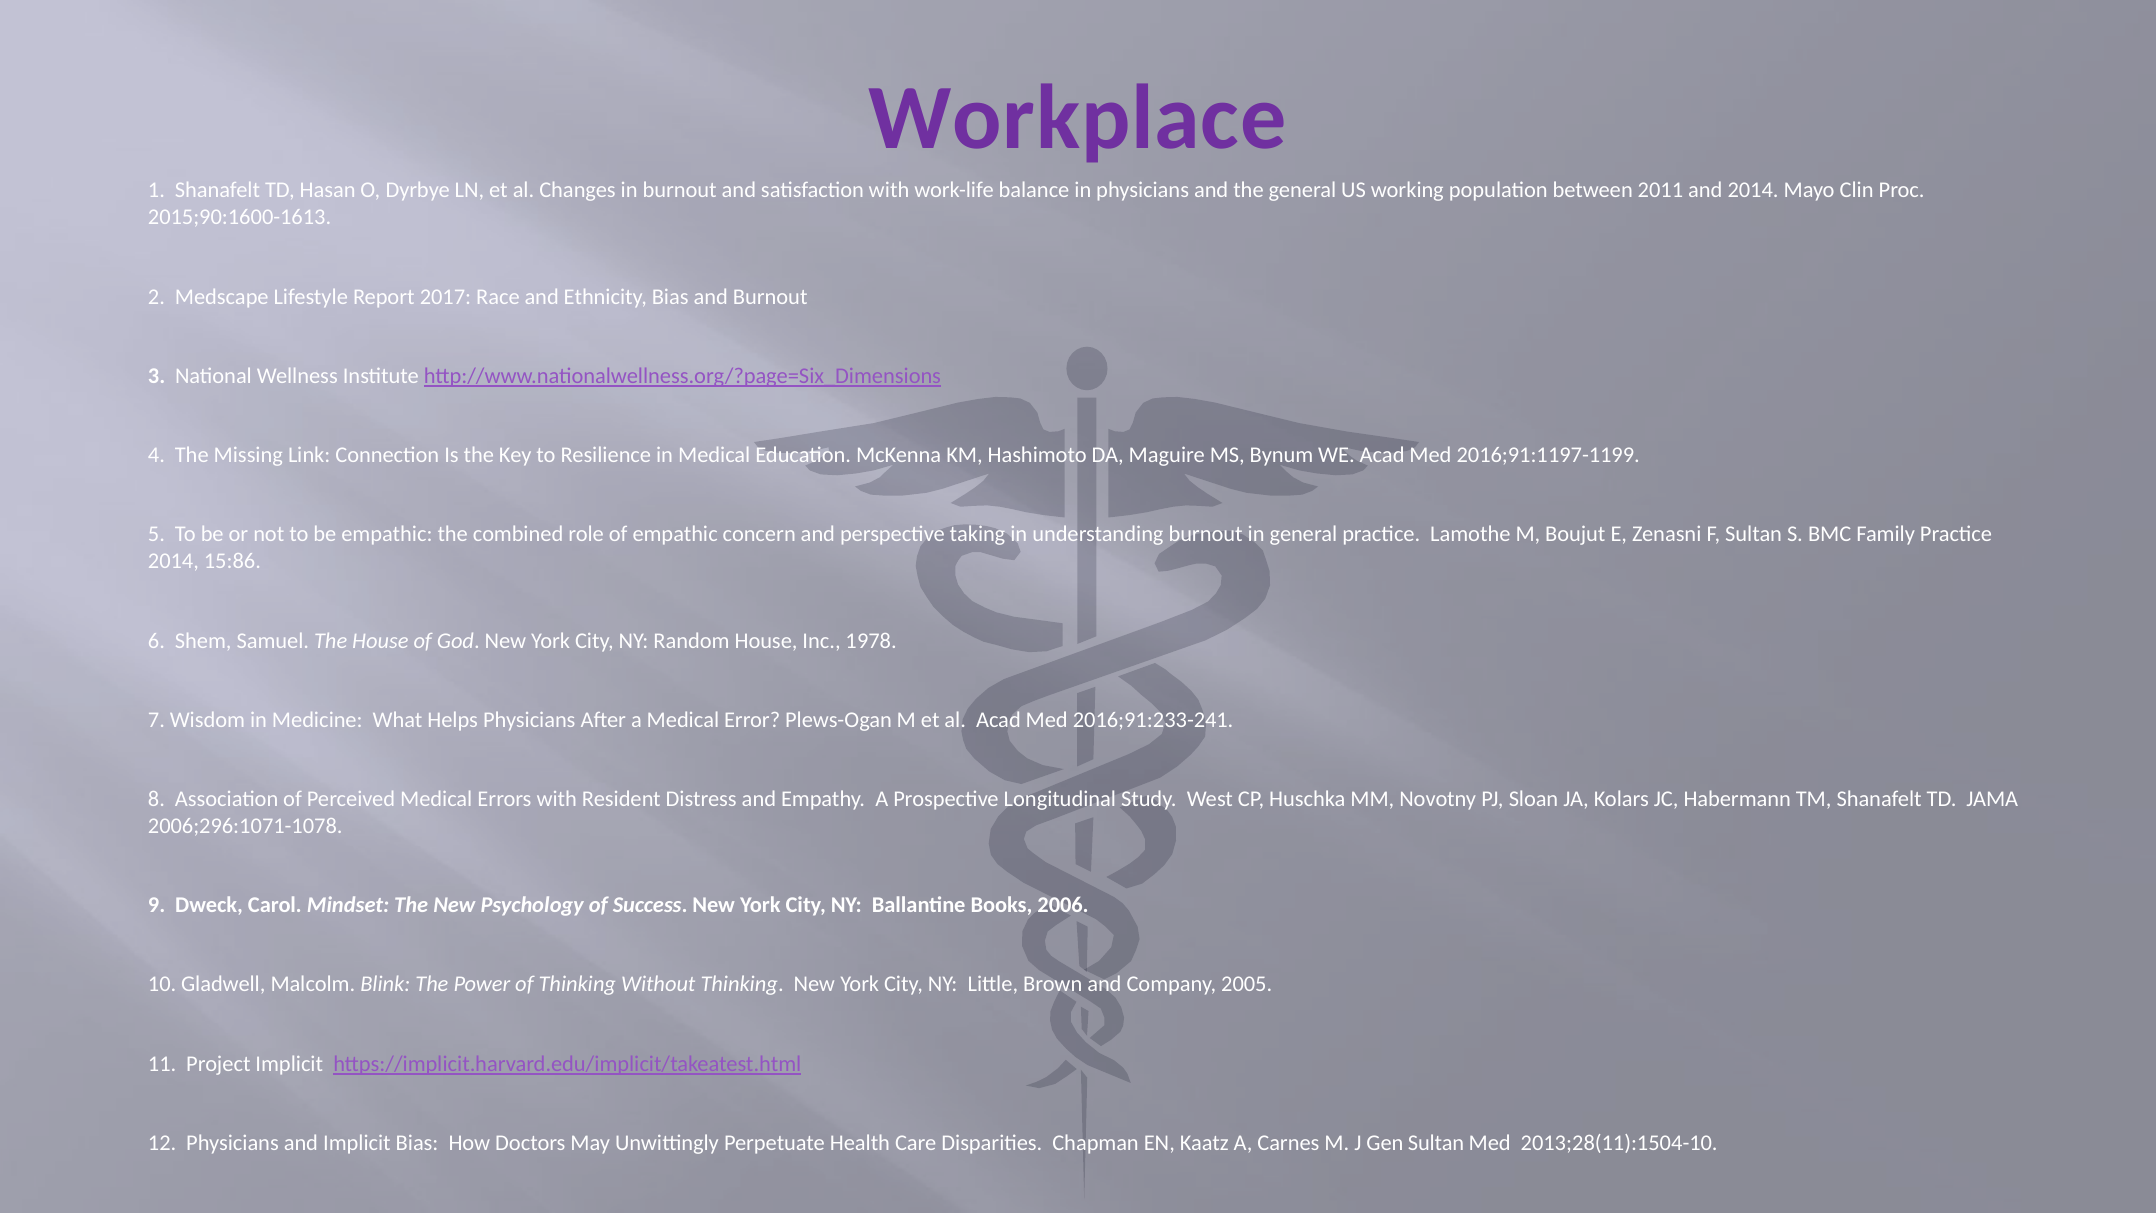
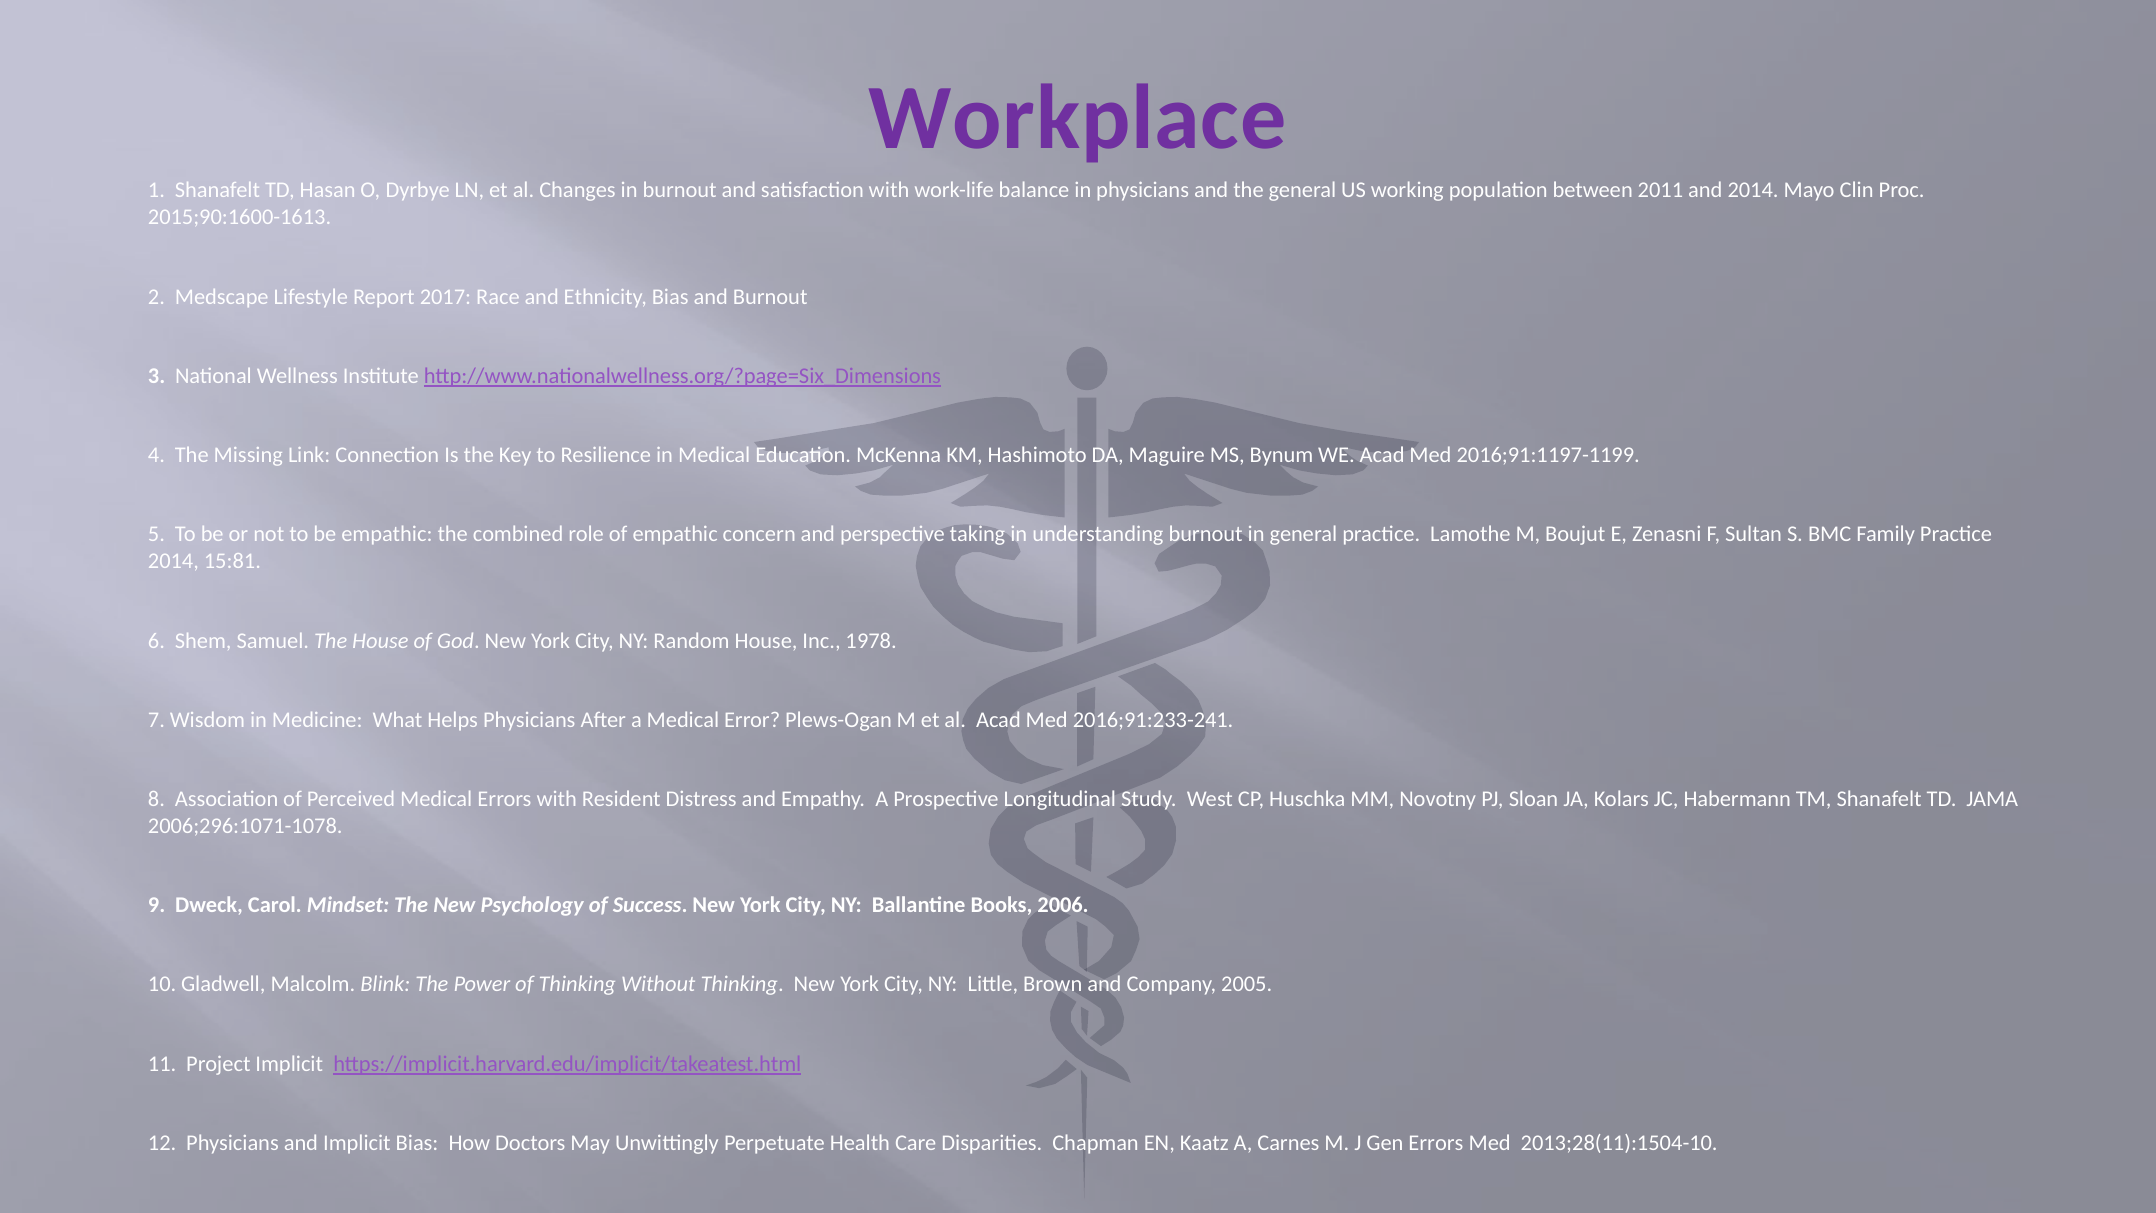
15:86: 15:86 -> 15:81 (232, 561)
Gen Sultan: Sultan -> Errors (1436, 1143)
